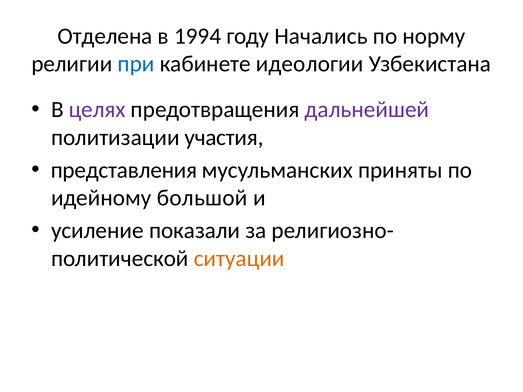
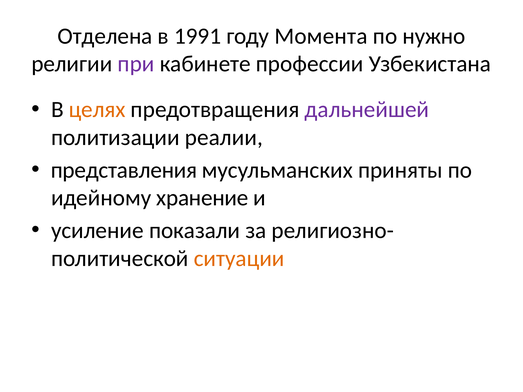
1994: 1994 -> 1991 (198, 36)
Начались: Начались -> Момента (321, 36)
норму: норму -> нужно (434, 36)
при colour: blue -> purple (136, 64)
идеологии: идеологии -> профессии (310, 64)
целях colour: purple -> orange (97, 110)
участия: участия -> реалии (224, 138)
большой: большой -> хранение (202, 198)
